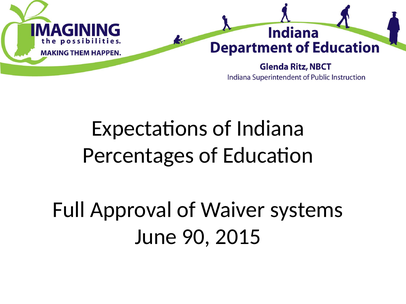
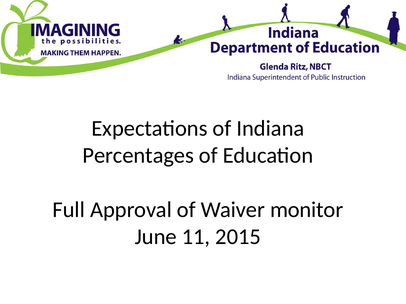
systems: systems -> monitor (307, 210)
90: 90 -> 11 (196, 237)
